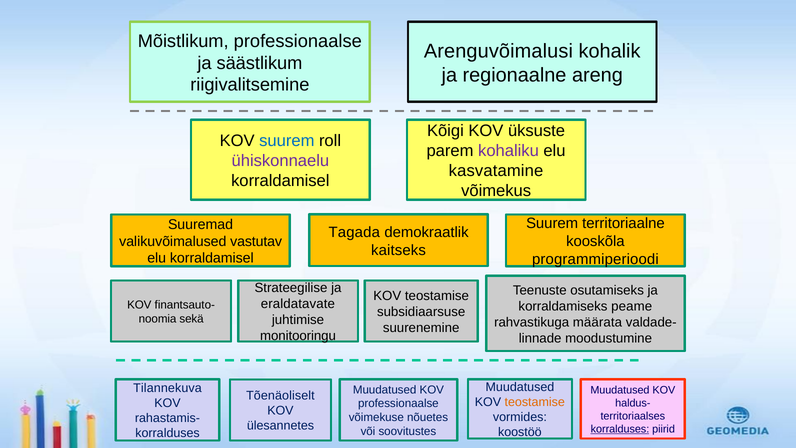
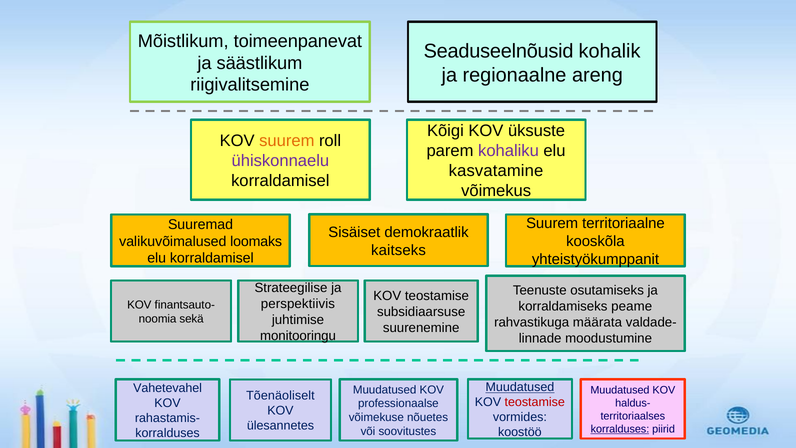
Mõistlikum professionaalse: professionaalse -> toimeenpanevat (298, 41)
Arenguvõimalusi: Arenguvõimalusi -> Seaduseelnõusid (499, 51)
suurem colour: blue -> orange (287, 141)
Tagada: Tagada -> Sisäiset (354, 232)
vastutav: vastutav -> loomaks (256, 241)
programmiperioodi: programmiperioodi -> yhteistyökumppanit (595, 259)
eraldatavate: eraldatavate -> perspektiivis (298, 304)
Muudatused underline: none -> present (520, 387)
Tilannekuva: Tilannekuva -> Vahetevahel (168, 388)
teostamise colour: orange -> red (535, 402)
